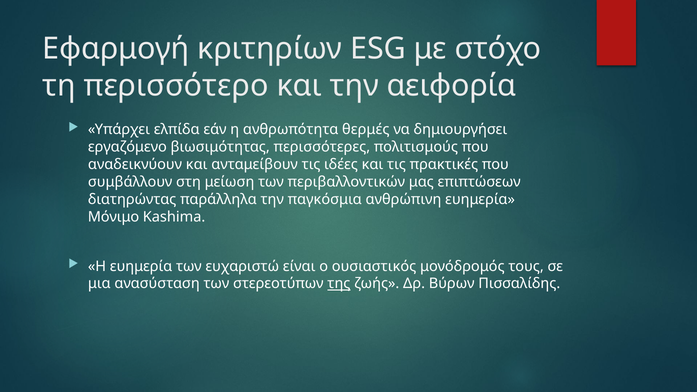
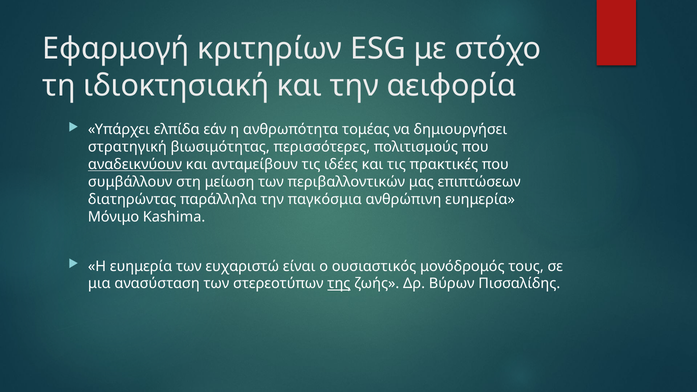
περισσότερο: περισσότερο -> ιδιοκτησιακή (176, 86)
θερμές: θερμές -> τομέας (366, 130)
εργαζόμενο: εργαζόμενο -> στρατηγική (127, 147)
αναδεικνύουν underline: none -> present (135, 165)
